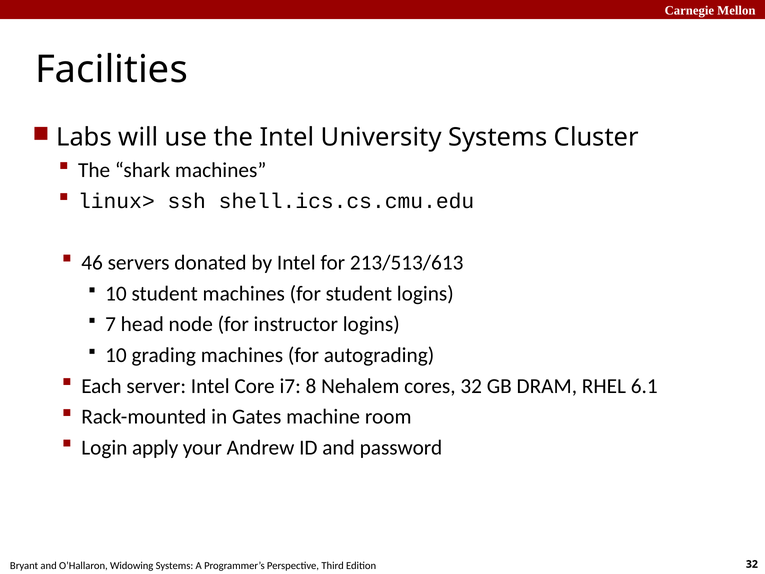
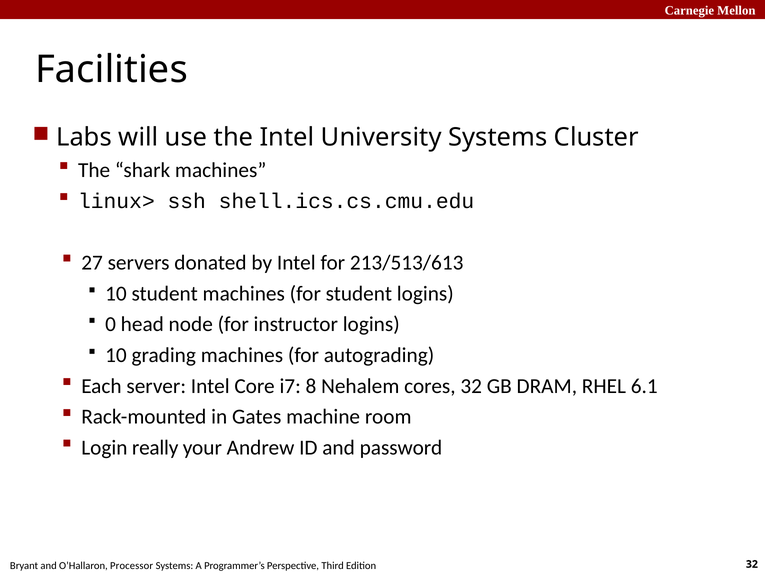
46: 46 -> 27 (92, 263)
7: 7 -> 0 (111, 324)
apply: apply -> really (155, 448)
Widowing: Widowing -> Processor (132, 565)
